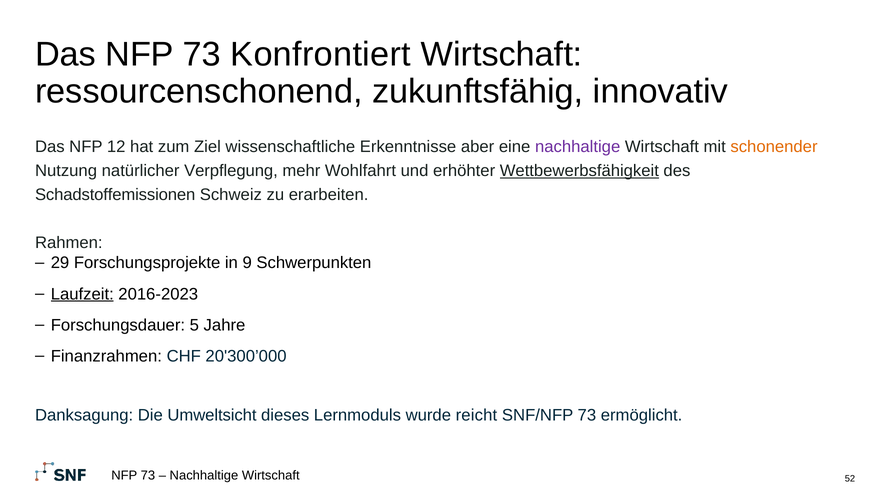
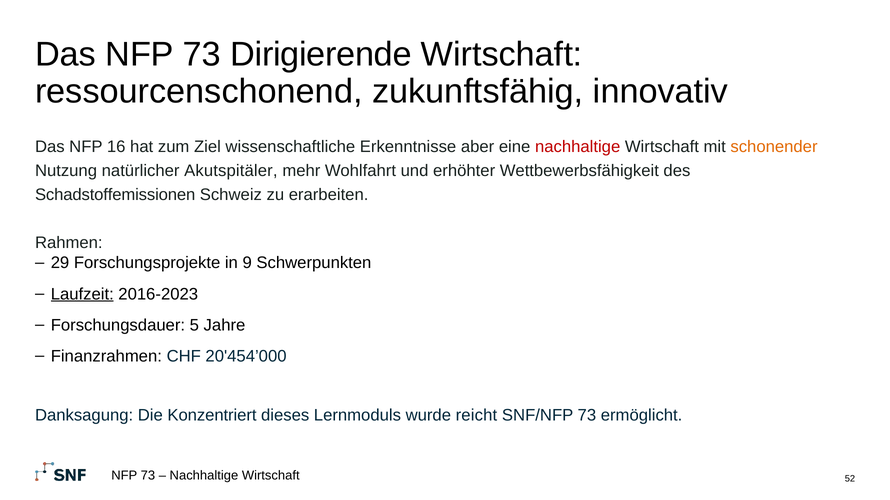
Konfrontiert: Konfrontiert -> Dirigierende (321, 54)
12: 12 -> 16 (116, 147)
nachhaltige colour: purple -> red (578, 147)
Verpflegung: Verpflegung -> Akutspitäler (231, 171)
Wettbewerbsfähigkeit underline: present -> none (579, 171)
20'300’000: 20'300’000 -> 20'454’000 (246, 357)
Umweltsicht: Umweltsicht -> Konzentriert (212, 416)
